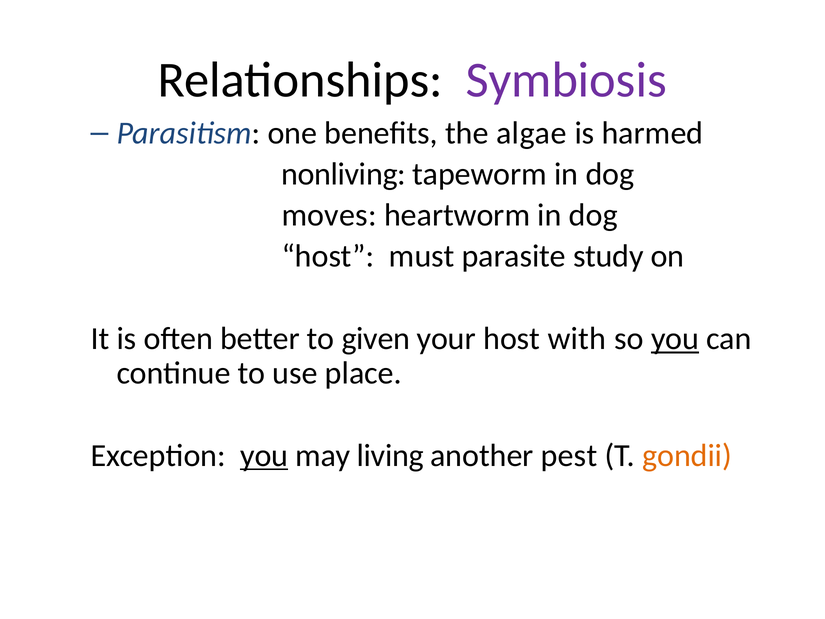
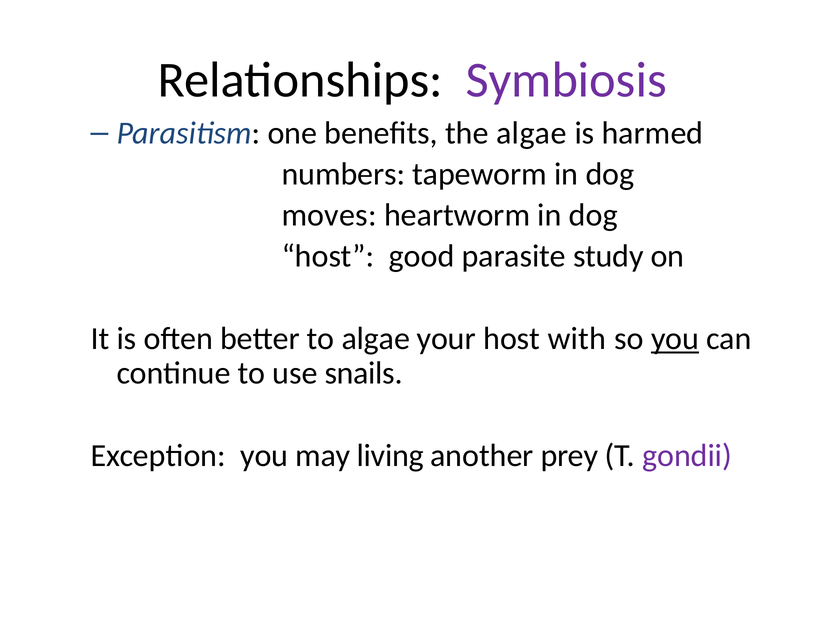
nonliving: nonliving -> numbers (343, 174)
must: must -> good (422, 256)
to given: given -> algae (376, 338)
place: place -> snails (364, 373)
you underline: present -> none (264, 455)
pest: pest -> prey (569, 455)
gondii colour: orange -> purple (687, 455)
